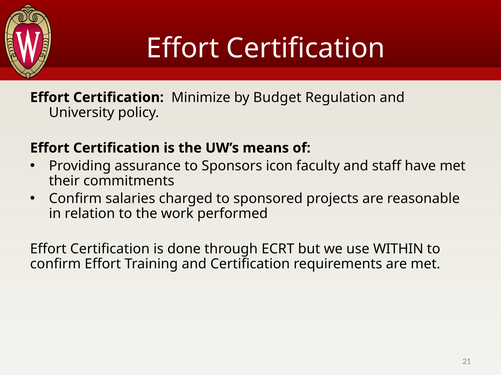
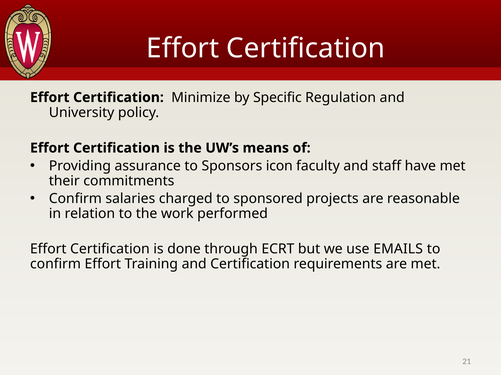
Budget: Budget -> Specific (277, 98)
WITHIN: WITHIN -> EMAILS (398, 250)
